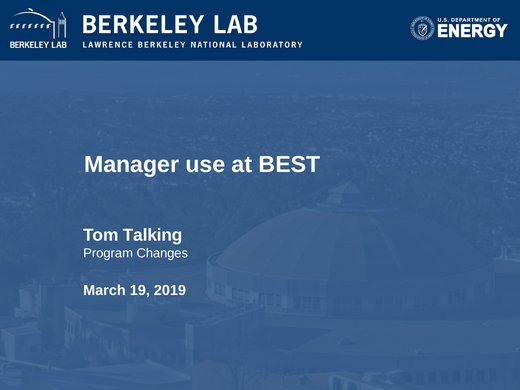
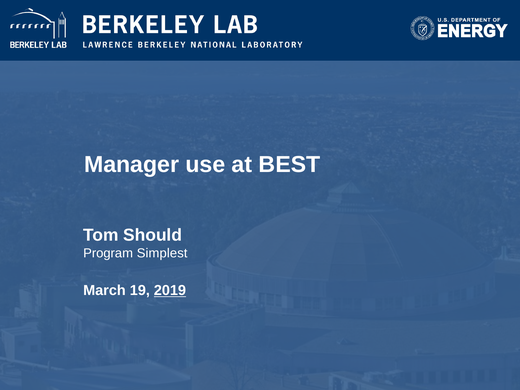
Talking: Talking -> Should (153, 235)
Changes: Changes -> Simplest (162, 253)
2019 underline: none -> present (170, 290)
